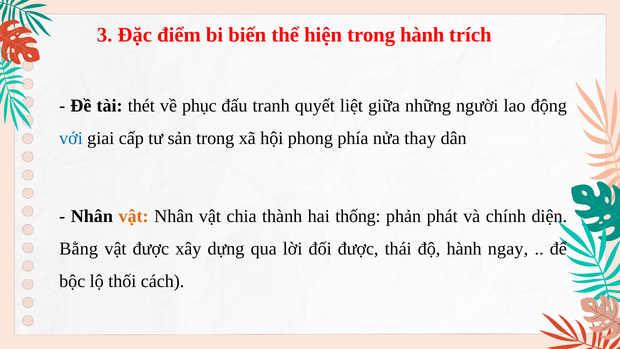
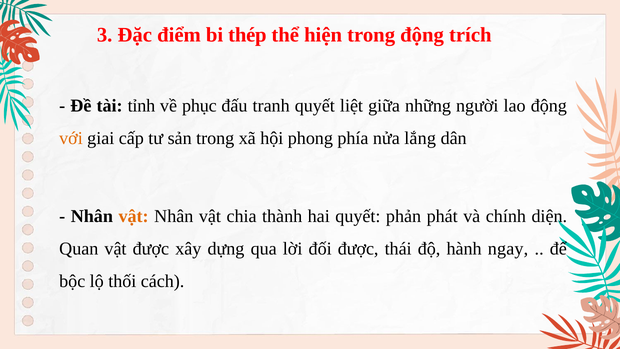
biến: biến -> thép (247, 35)
trong hành: hành -> động (422, 35)
thét: thét -> tỉnh (141, 106)
với colour: blue -> orange (71, 138)
thay: thay -> lắng (420, 138)
hai thống: thống -> quyết (358, 216)
Bằng: Bằng -> Quan (79, 248)
